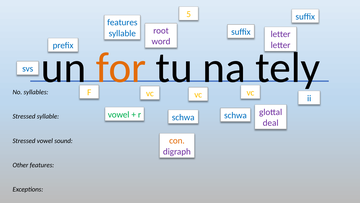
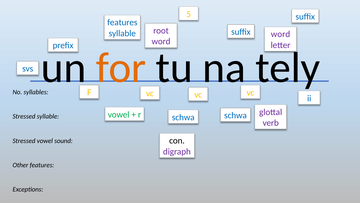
letter: letter -> word (281, 34)
deal: deal -> verb (271, 123)
con colour: orange -> black (177, 140)
